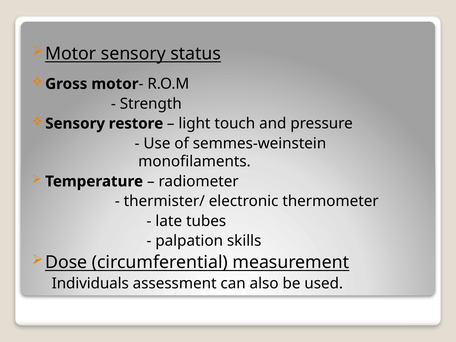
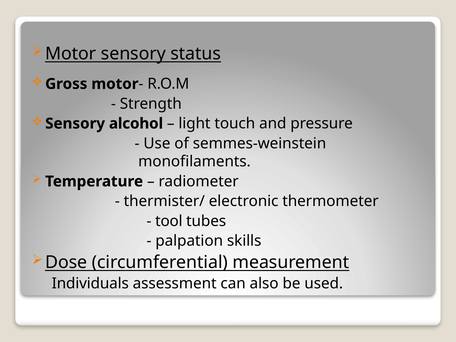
restore: restore -> alcohol (136, 124)
late: late -> tool (169, 221)
